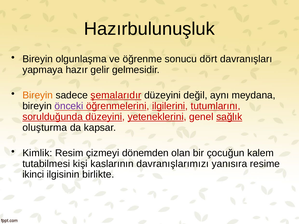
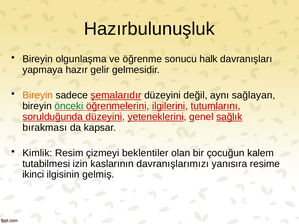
dört: dört -> halk (209, 59)
meydana: meydana -> sağlayan (254, 95)
önceki colour: purple -> green (69, 106)
oluşturma: oluşturma -> bırakması (45, 128)
dönemden: dönemden -> beklentiler (145, 153)
kişi: kişi -> izin (80, 164)
birlikte: birlikte -> gelmiş (98, 175)
